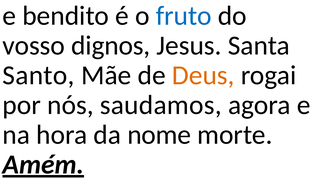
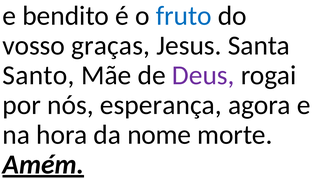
dignos: dignos -> graças (111, 46)
Deus colour: orange -> purple (203, 75)
saudamos: saudamos -> esperança (161, 105)
